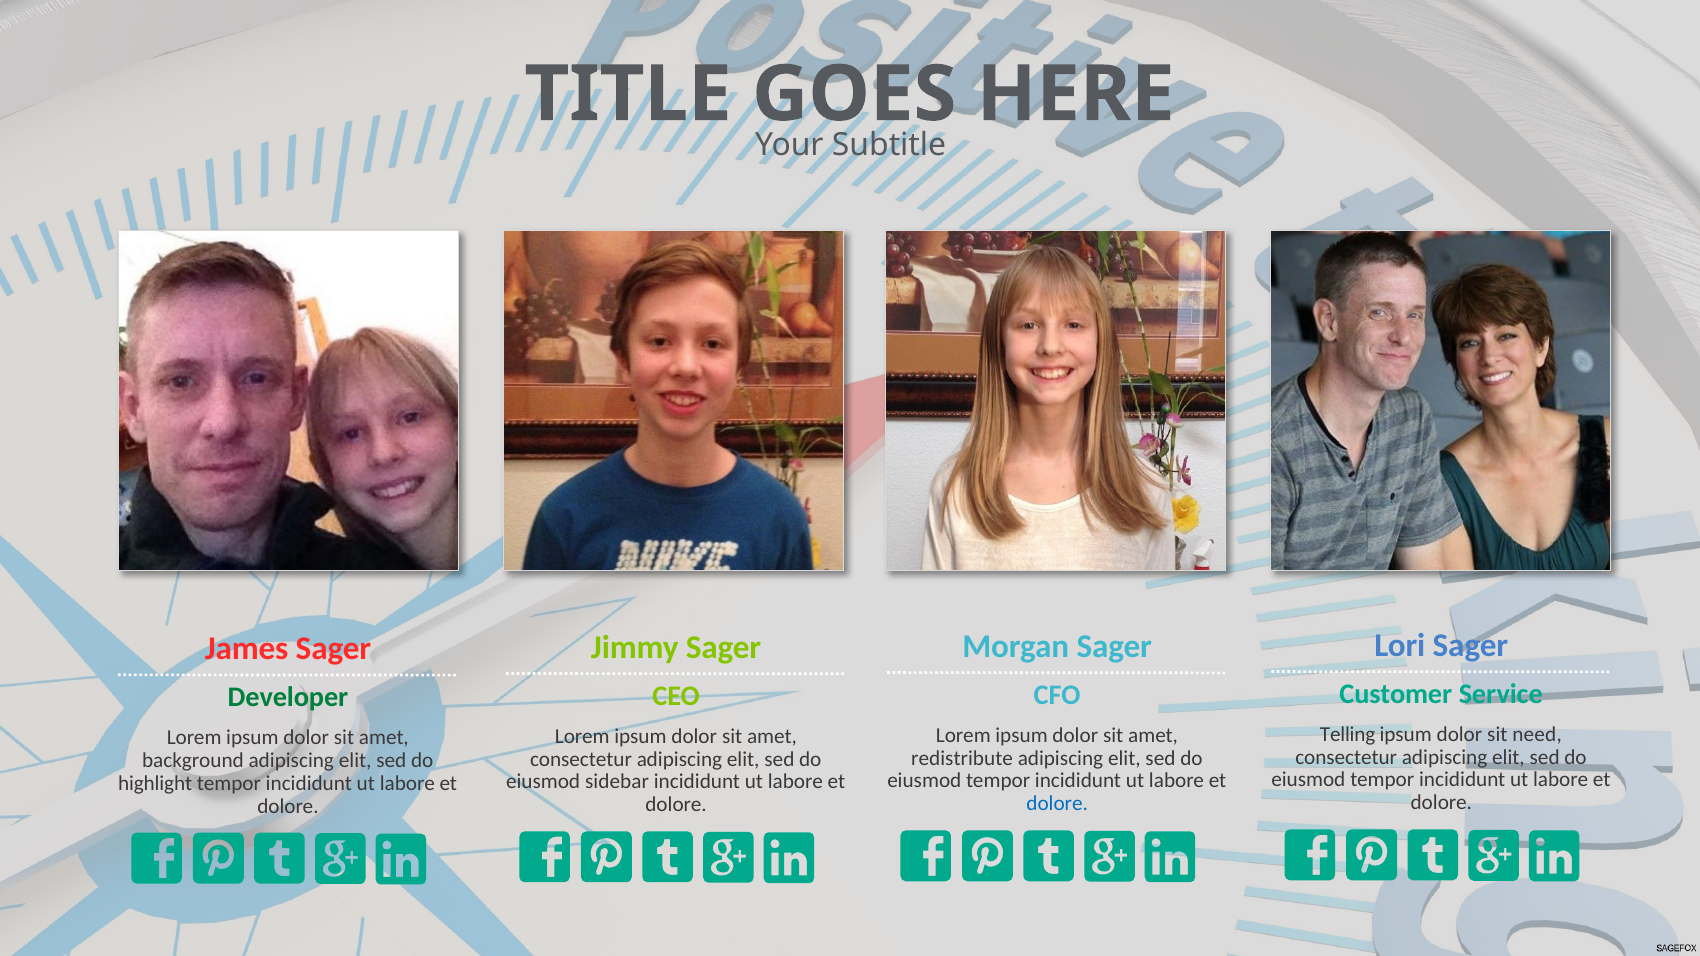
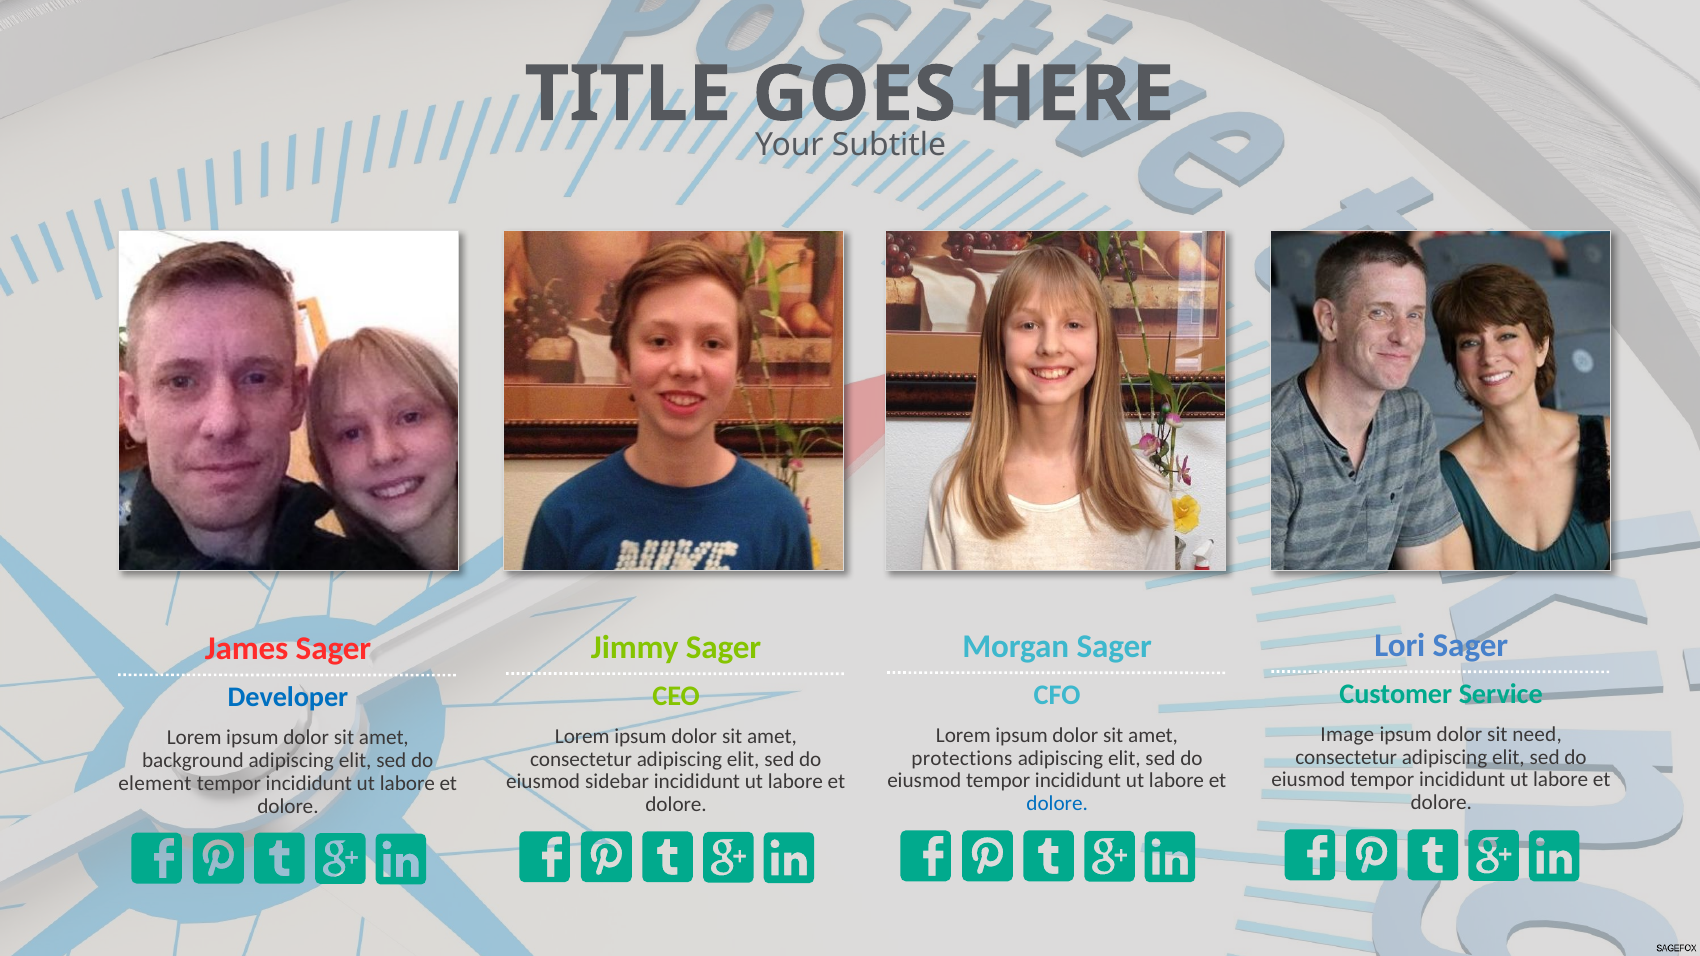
Developer colour: green -> blue (288, 698)
Telling: Telling -> Image (1347, 734)
redistribute: redistribute -> protections (962, 758)
highlight: highlight -> element (155, 783)
